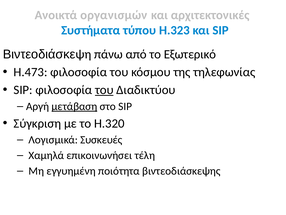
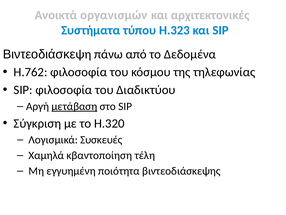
Εξωτερικό: Εξωτερικό -> Δεδομένα (190, 54)
Η.473: Η.473 -> Η.762 (31, 72)
του underline: present -> none (104, 90)
επικοινωνήσει: επικοινωνήσει -> κβαντοποίηση (99, 155)
